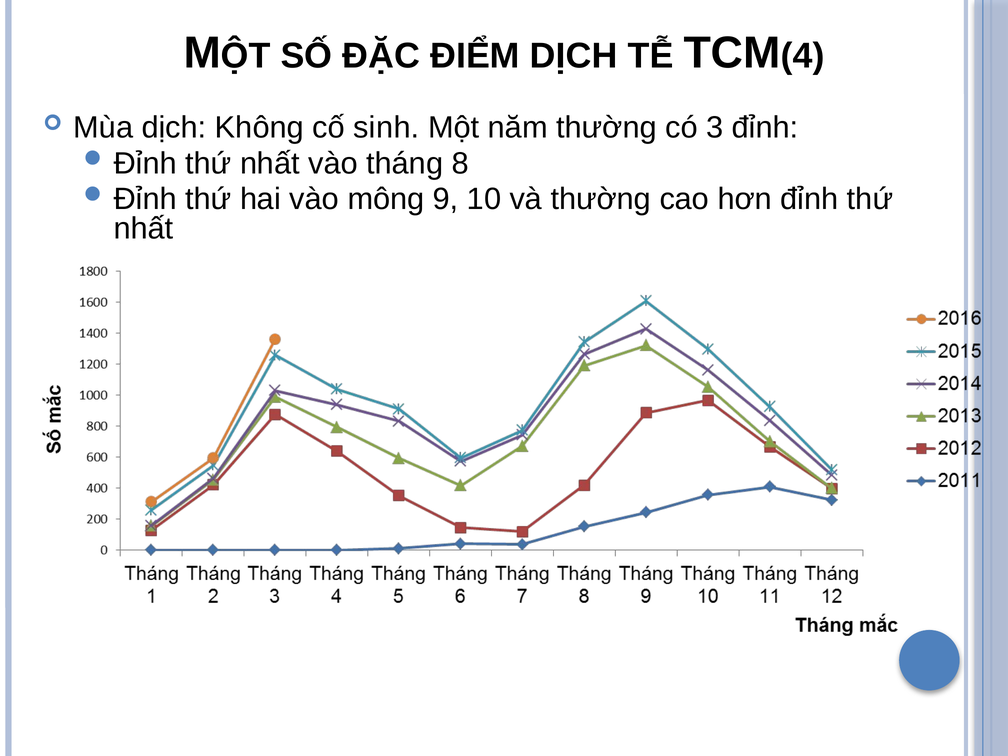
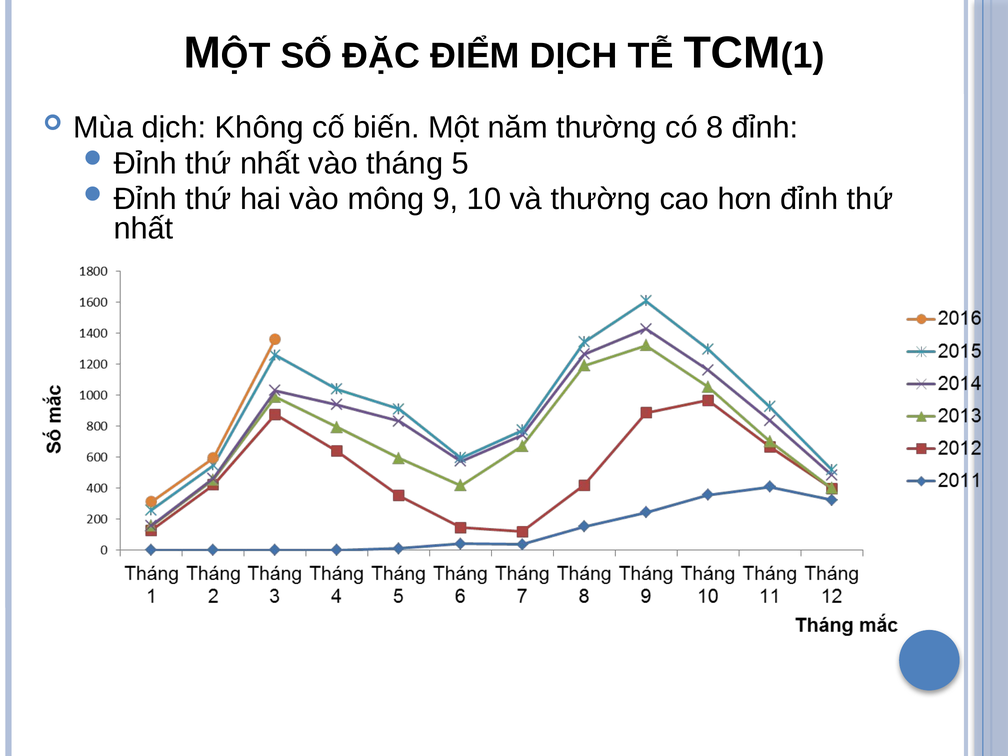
4: 4 -> 1 (803, 56)
sinh: sinh -> biến (387, 128)
3: 3 -> 8 (715, 128)
8: 8 -> 5 (460, 163)
